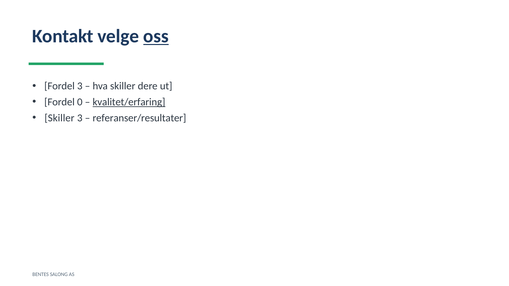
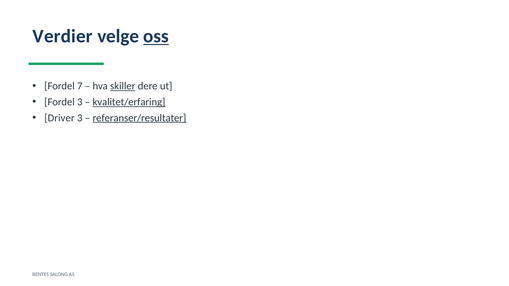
Kontakt: Kontakt -> Verdier (63, 36)
Fordel 3: 3 -> 7 (80, 86)
skiller underline: none -> present (123, 86)
Fordel 0: 0 -> 3 (80, 102)
Skiller: Skiller -> Driver (59, 118)
referanser/resultater underline: none -> present (139, 118)
